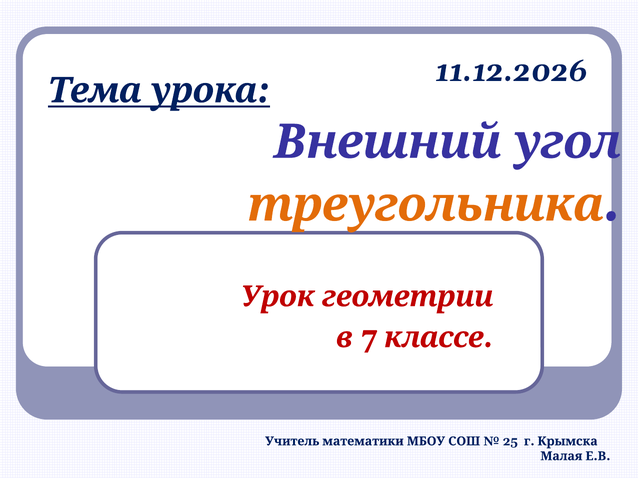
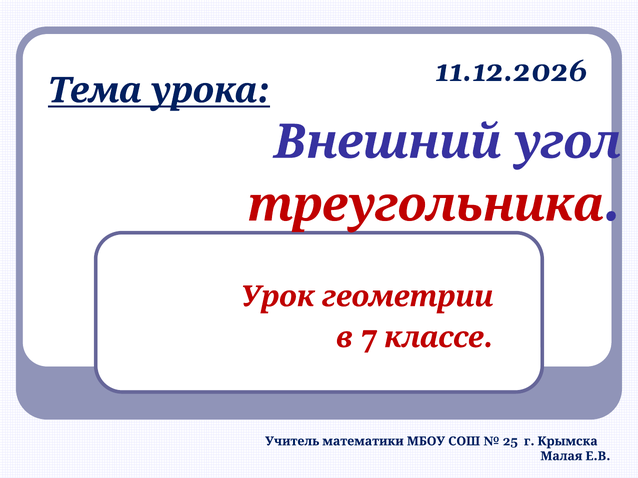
треугольника colour: orange -> red (426, 205)
